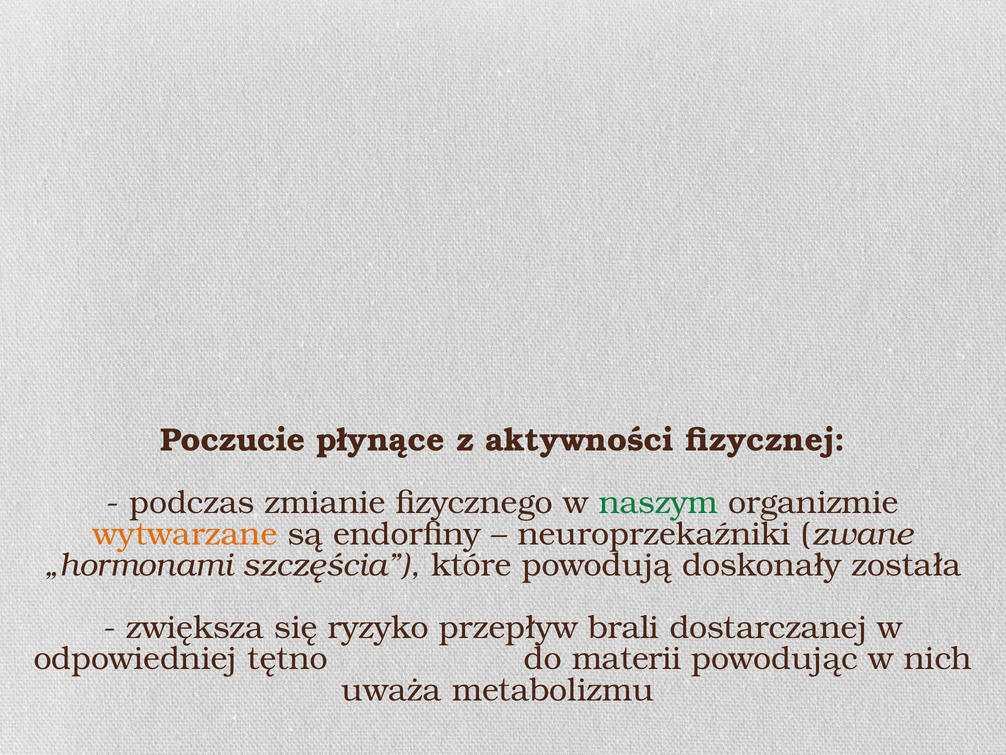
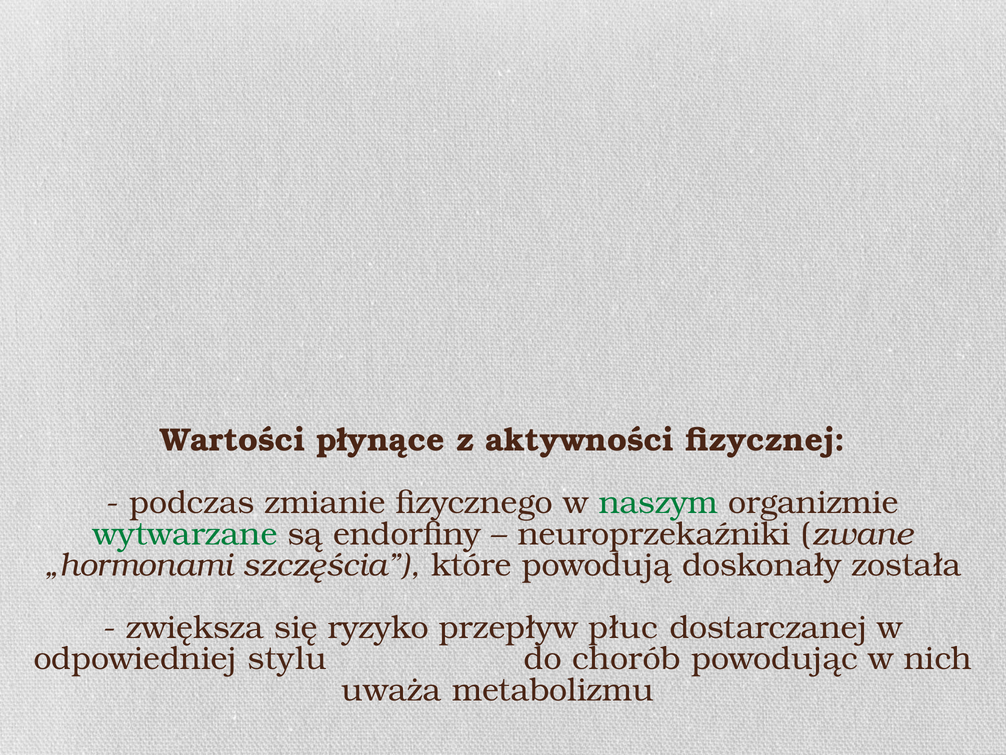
Poczucie: Poczucie -> Wartości (233, 440)
wytwarzane colour: orange -> green (185, 534)
brali: brali -> płuc (623, 627)
tętno: tętno -> stylu (287, 658)
materii: materii -> chorób (626, 658)
